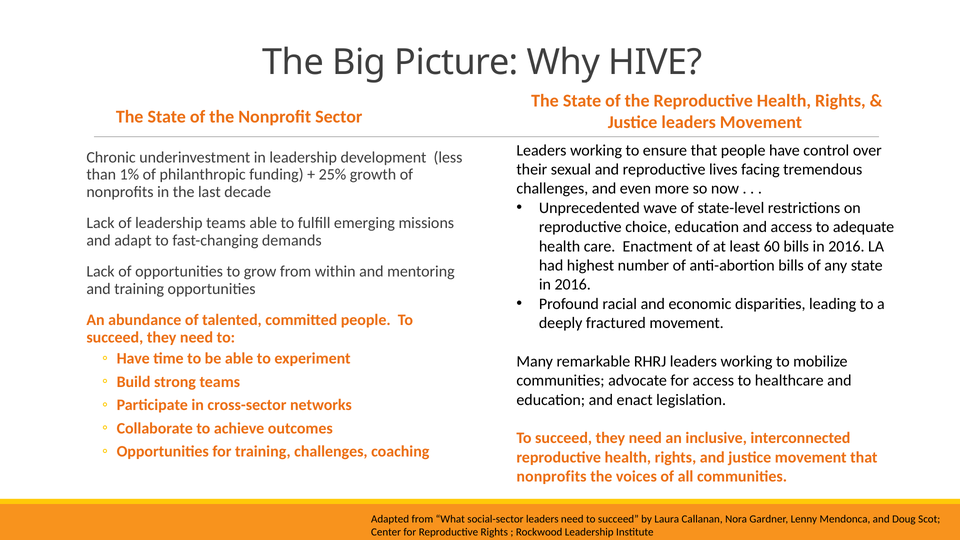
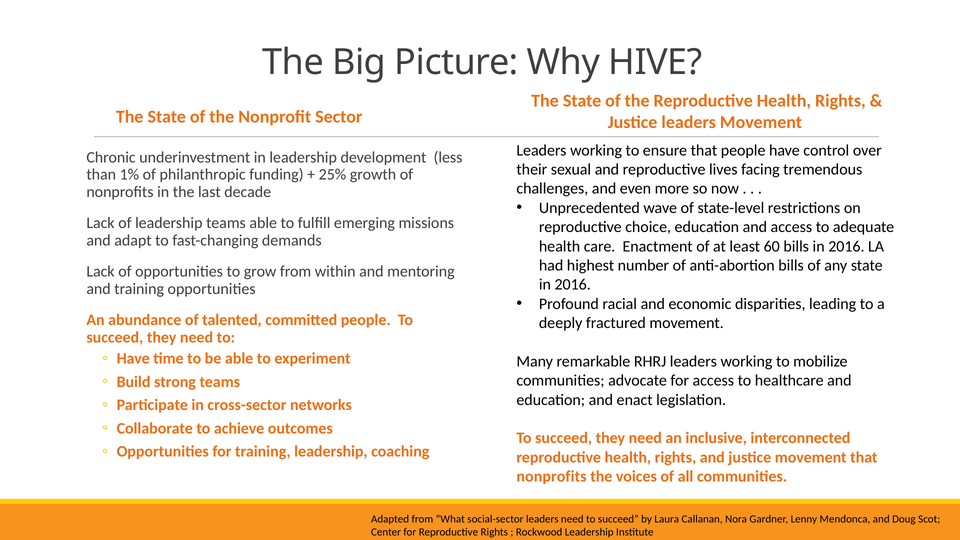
training challenges: challenges -> leadership (331, 452)
